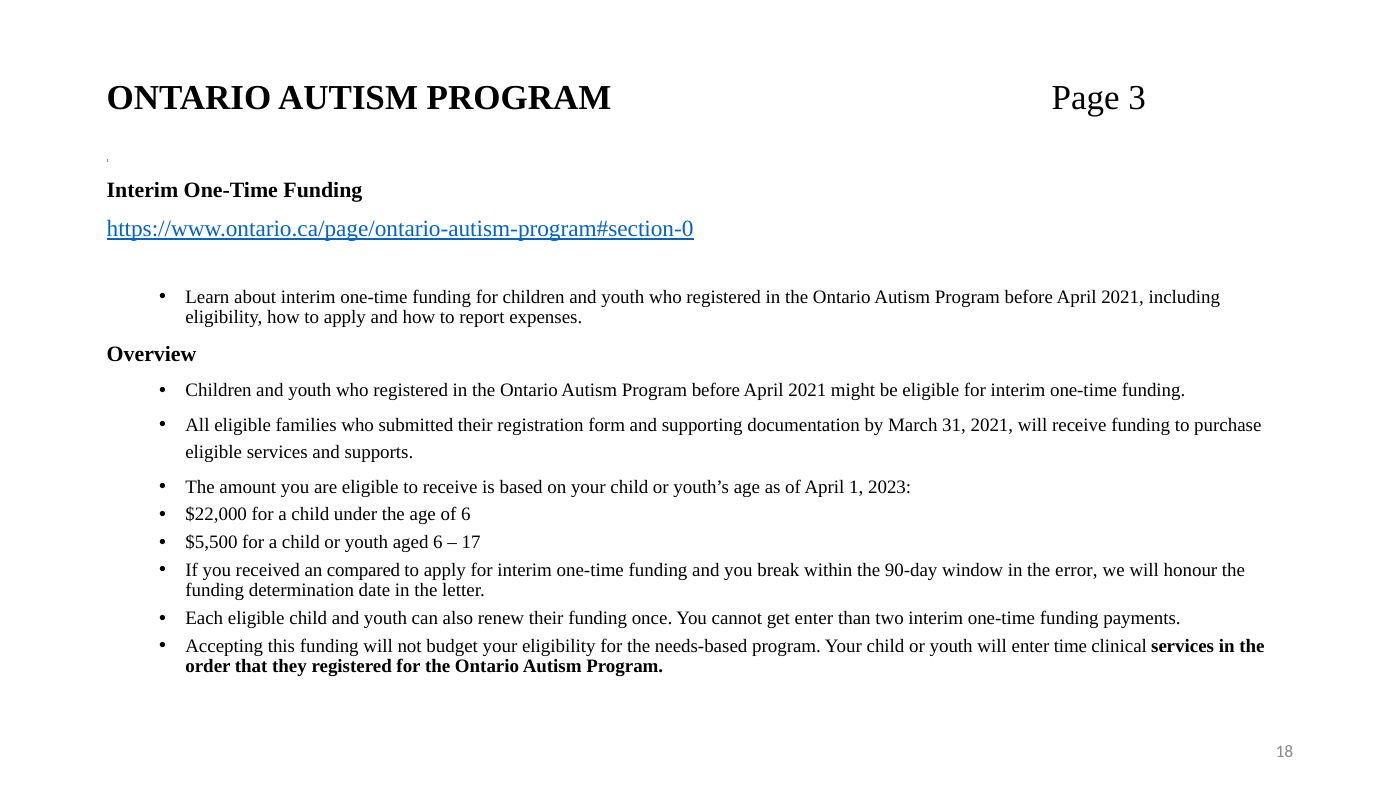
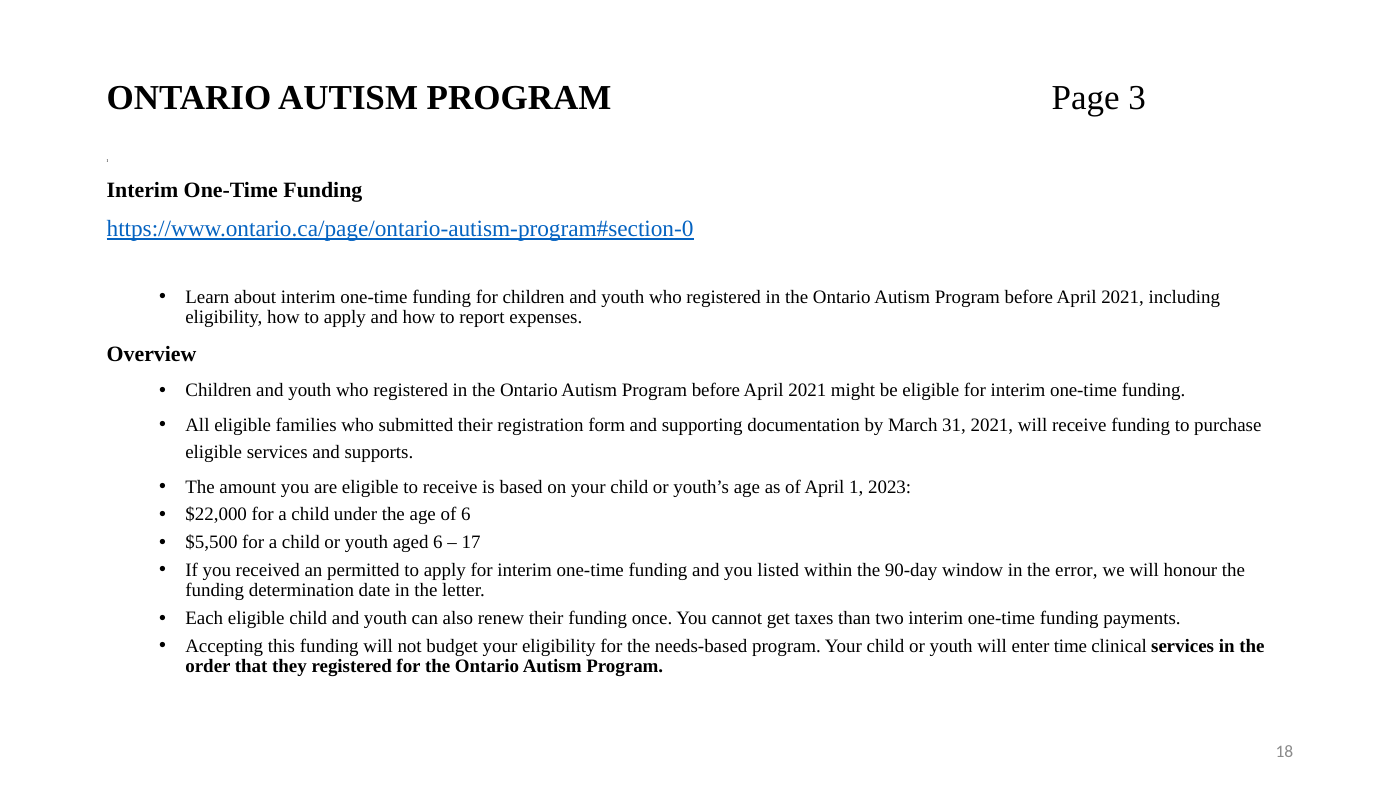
compared: compared -> permitted (363, 570)
break: break -> listed (778, 570)
get enter: enter -> taxes (814, 619)
